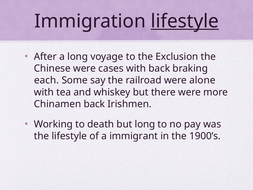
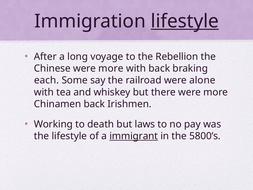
Exclusion: Exclusion -> Rebellion (177, 57)
Chinese were cases: cases -> more (111, 68)
but long: long -> laws (145, 124)
immigrant underline: none -> present (134, 136)
1900’s: 1900’s -> 5800’s (205, 136)
